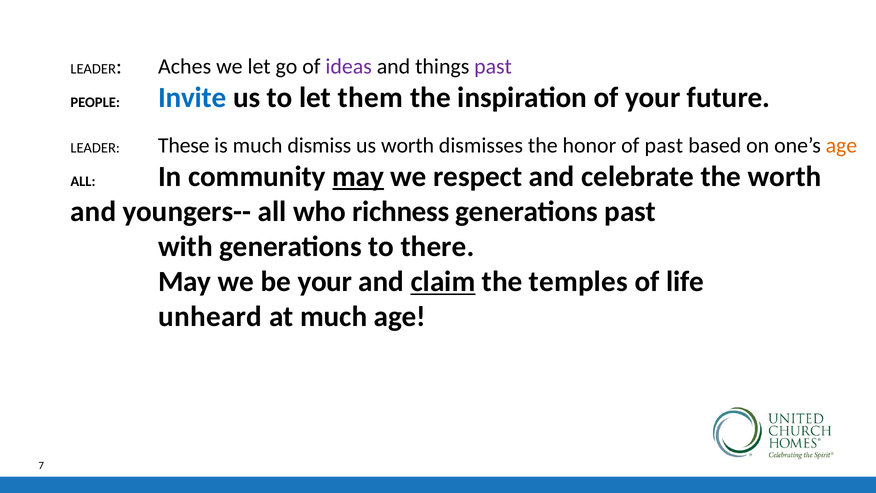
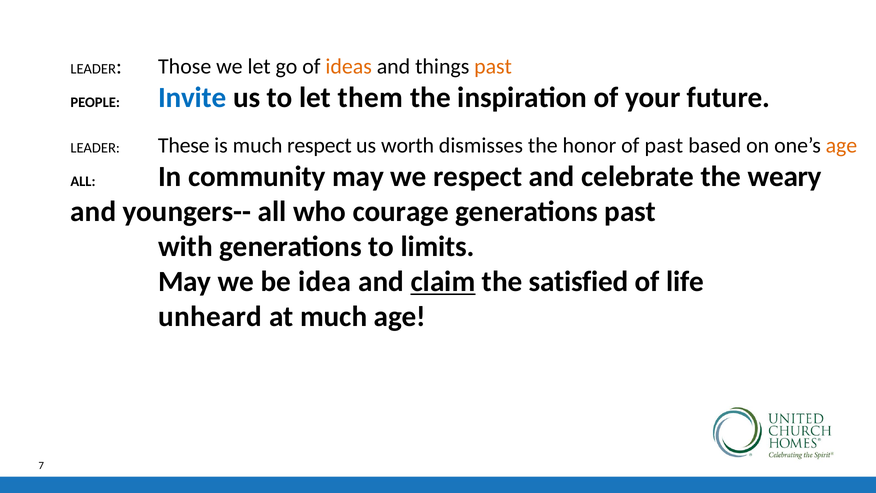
Aches: Aches -> Those (185, 66)
ideas colour: purple -> orange (349, 66)
past colour: purple -> orange (493, 66)
much dismiss: dismiss -> respect (319, 145)
may underline: present -> none (358, 176)
the worth: worth -> weary (785, 176)
richness: richness -> courage (401, 211)
there: there -> limits (438, 246)
be your: your -> idea (325, 282)
temples: temples -> satisfied (579, 282)
